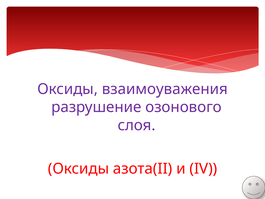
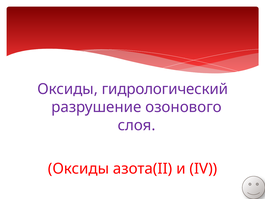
взаимоуважения: взаимоуважения -> гидрологический (165, 89)
